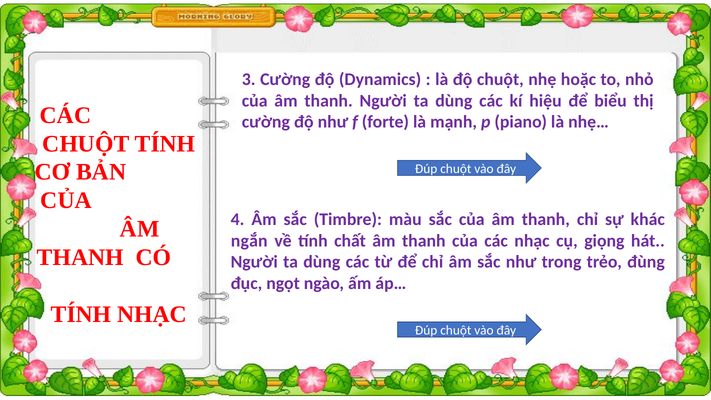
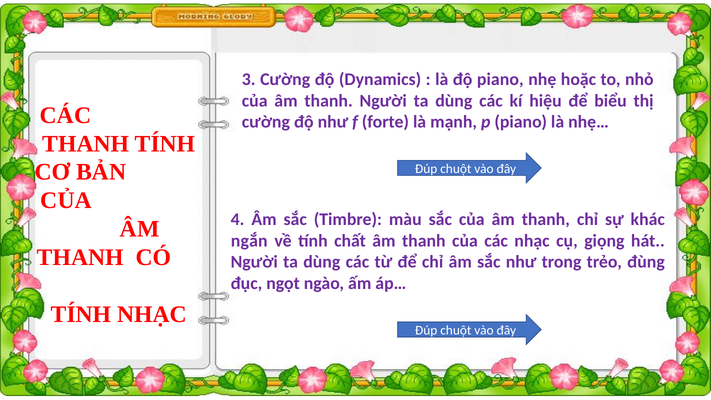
độ chuột: chuột -> piano (500, 79)
CHUỘT: CHUỘT -> THANH (86, 144)
